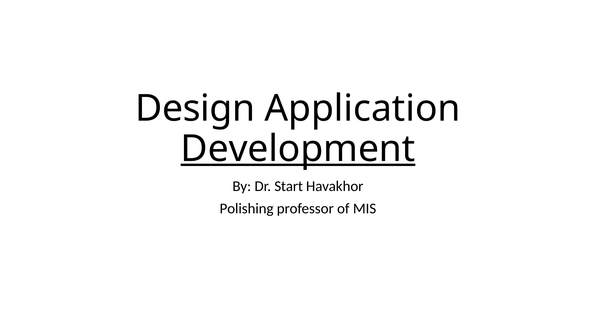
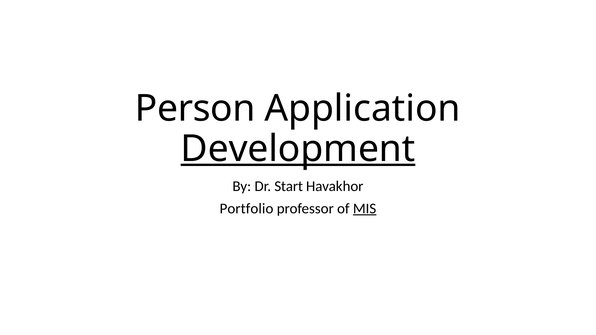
Design: Design -> Person (195, 109)
Polishing: Polishing -> Portfolio (246, 209)
MIS underline: none -> present (365, 209)
